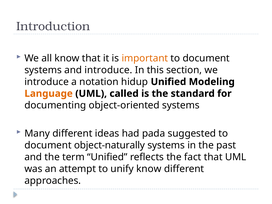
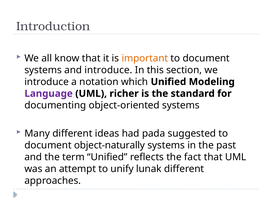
hidup: hidup -> which (135, 82)
Language colour: orange -> purple (49, 94)
called: called -> richer (124, 94)
unify know: know -> lunak (149, 169)
